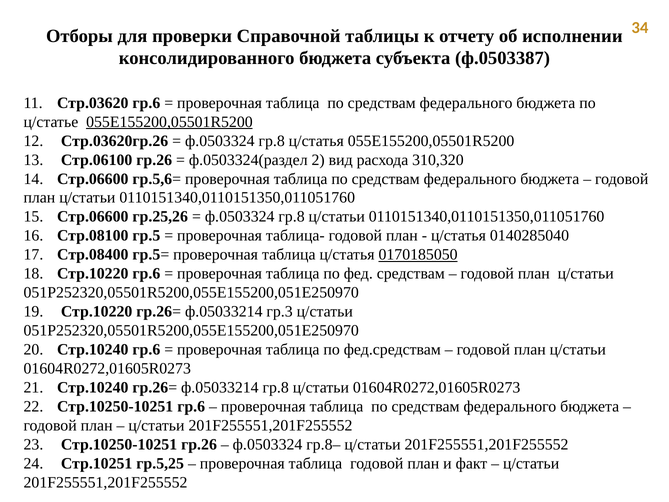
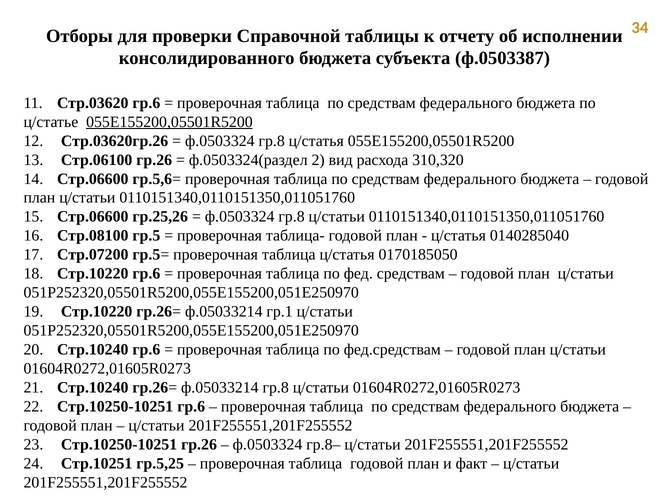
Стр.08400: Стр.08400 -> Стр.07200 (93, 255)
0170185050 underline: present -> none (418, 255)
гр.3: гр.3 -> гр.1 (280, 311)
